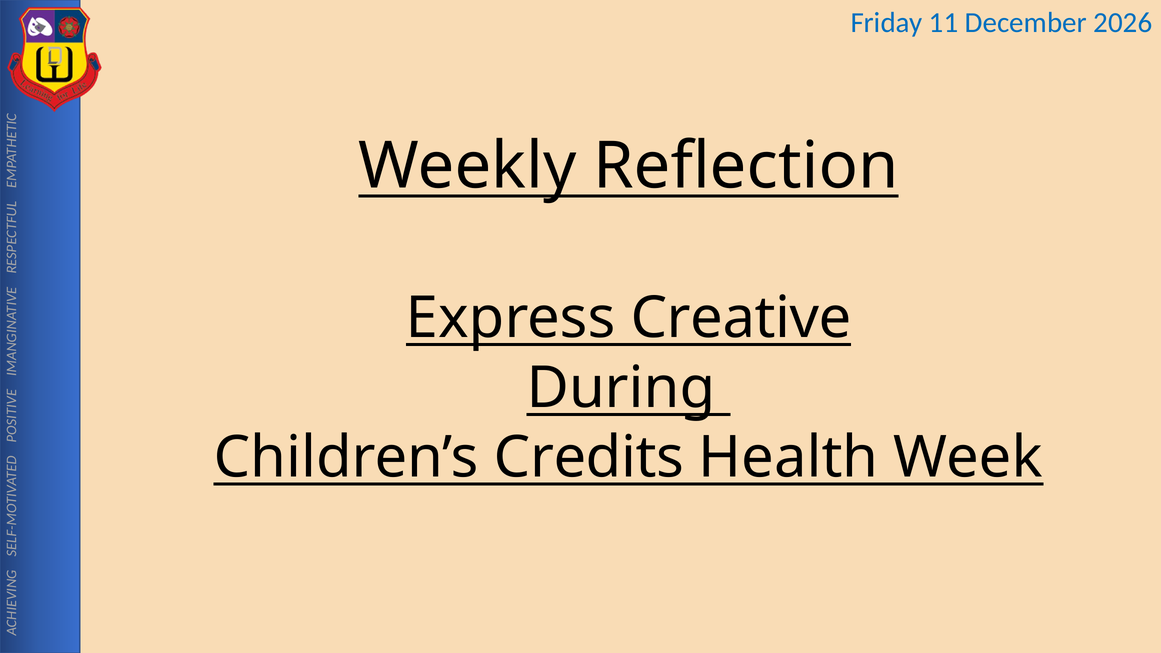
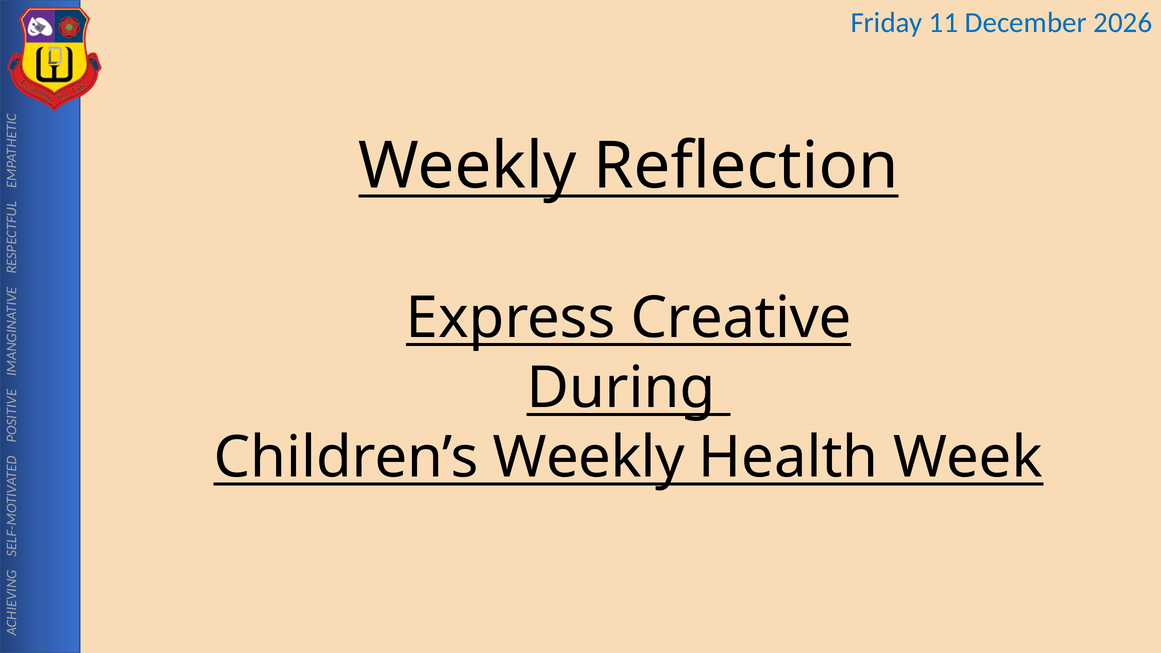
Children’s Credits: Credits -> Weekly (589, 458)
